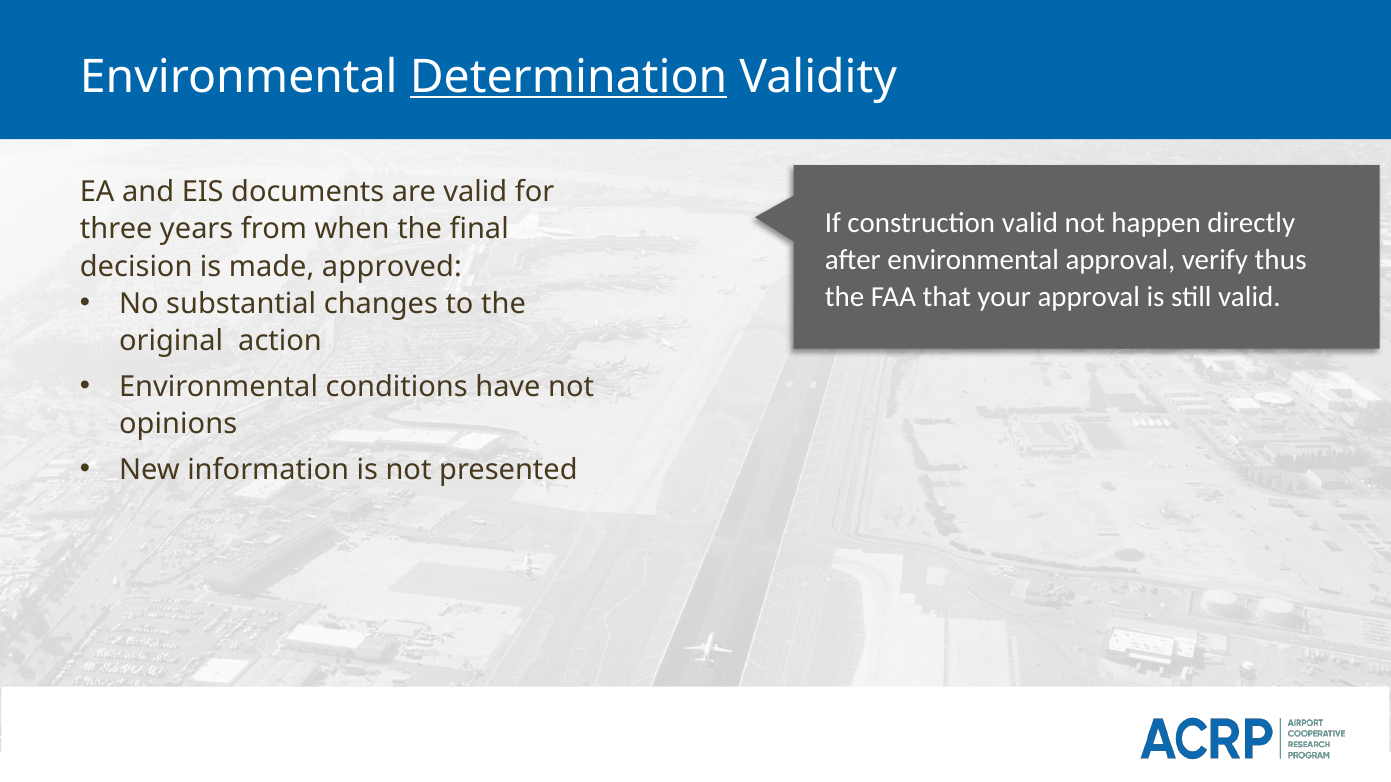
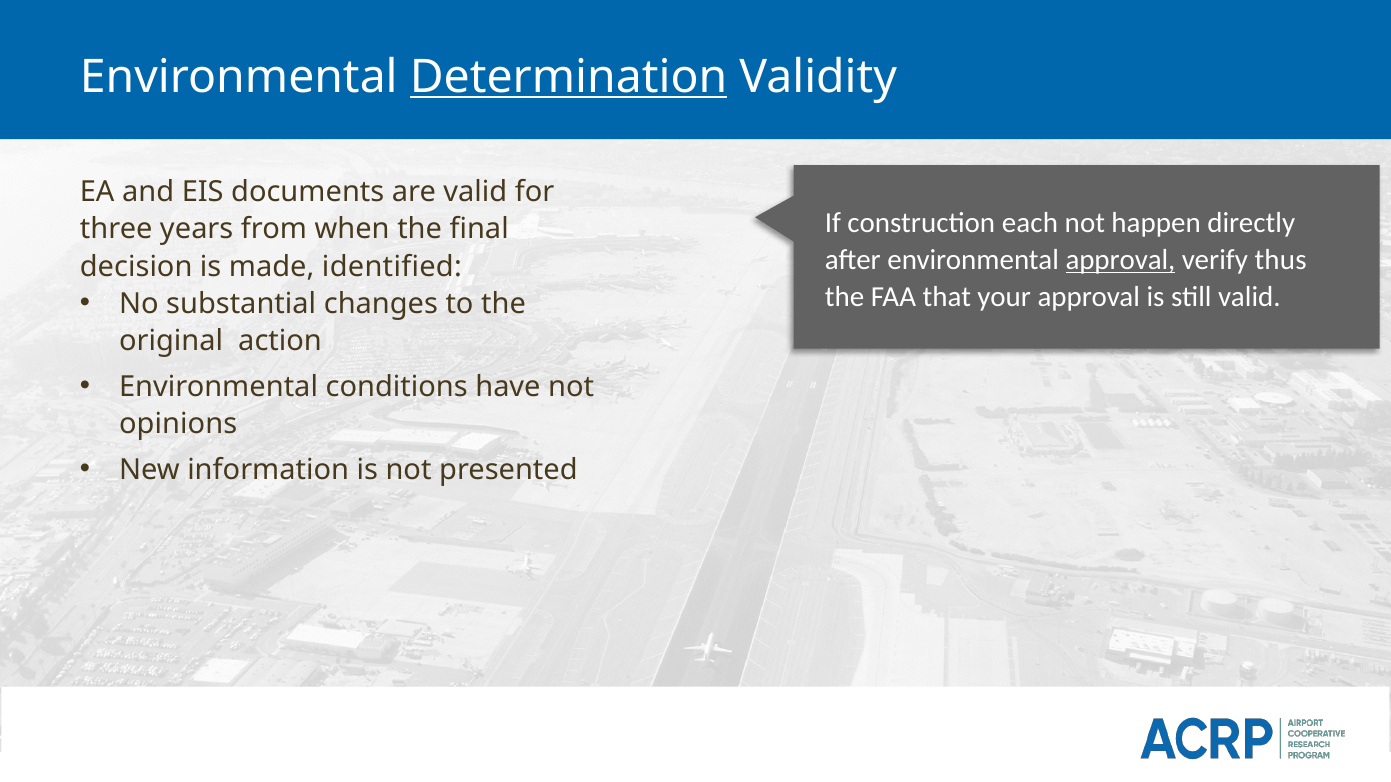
construction valid: valid -> each (1030, 223)
approval underline: none -> present (1120, 260)
approved: approved -> identified (392, 267)
